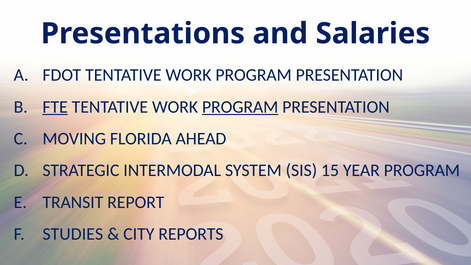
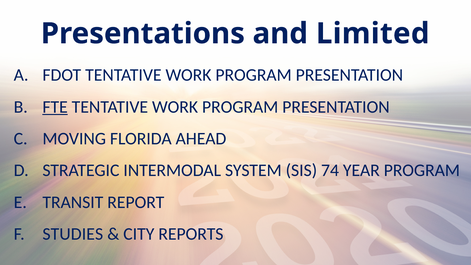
Salaries: Salaries -> Limited (373, 34)
PROGRAM underline: present -> none (240, 107)
15: 15 -> 74 (330, 170)
